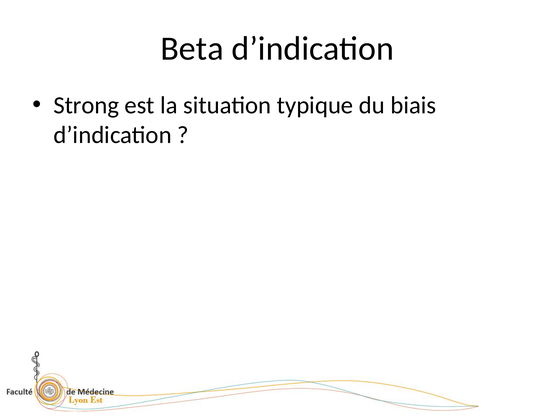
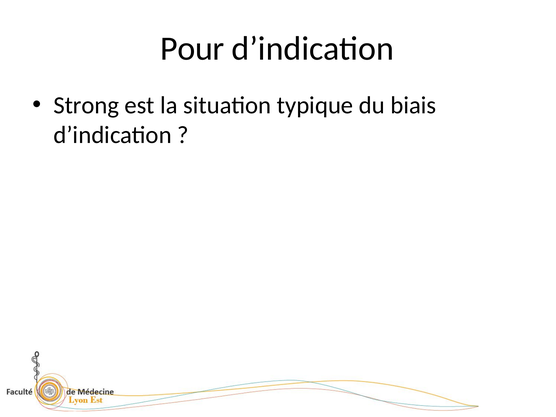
Beta: Beta -> Pour (192, 49)
